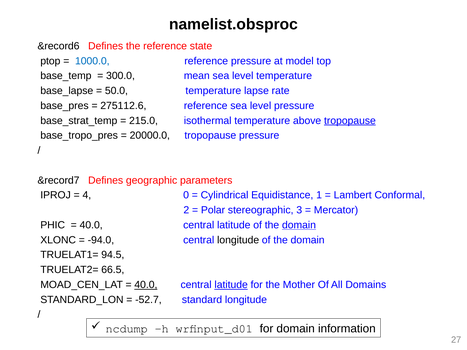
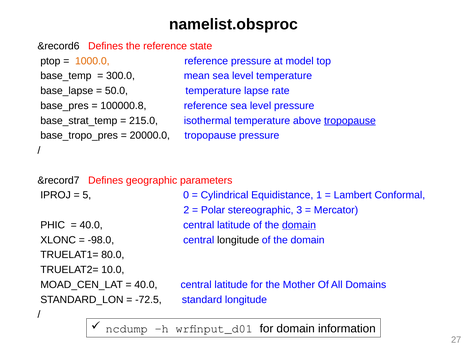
1000.0 colour: blue -> orange (92, 61)
275112.6: 275112.6 -> 100000.8 (123, 106)
4: 4 -> 5 (87, 195)
-94.0: -94.0 -> -98.0 (101, 240)
94.5: 94.5 -> 80.0 (113, 255)
66.5: 66.5 -> 10.0 (113, 270)
40.0 underline: present -> none (146, 285)
latitude underline: present -> none (231, 285)
-52.7: -52.7 -> -72.5 (148, 300)
